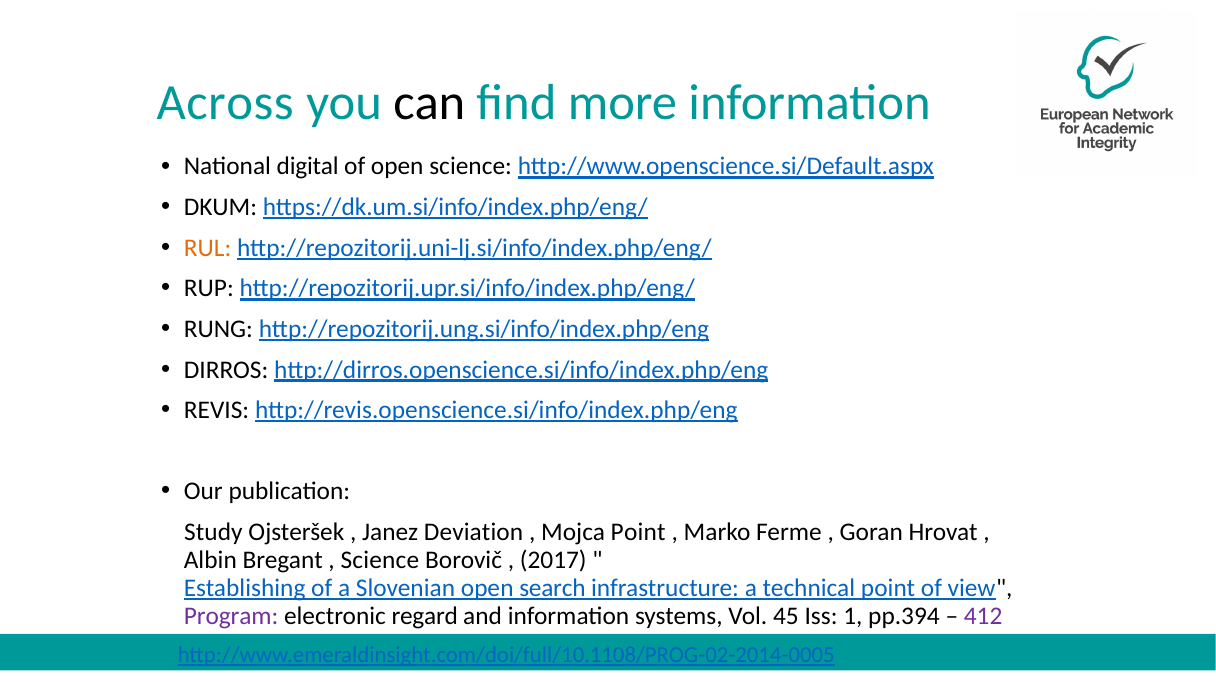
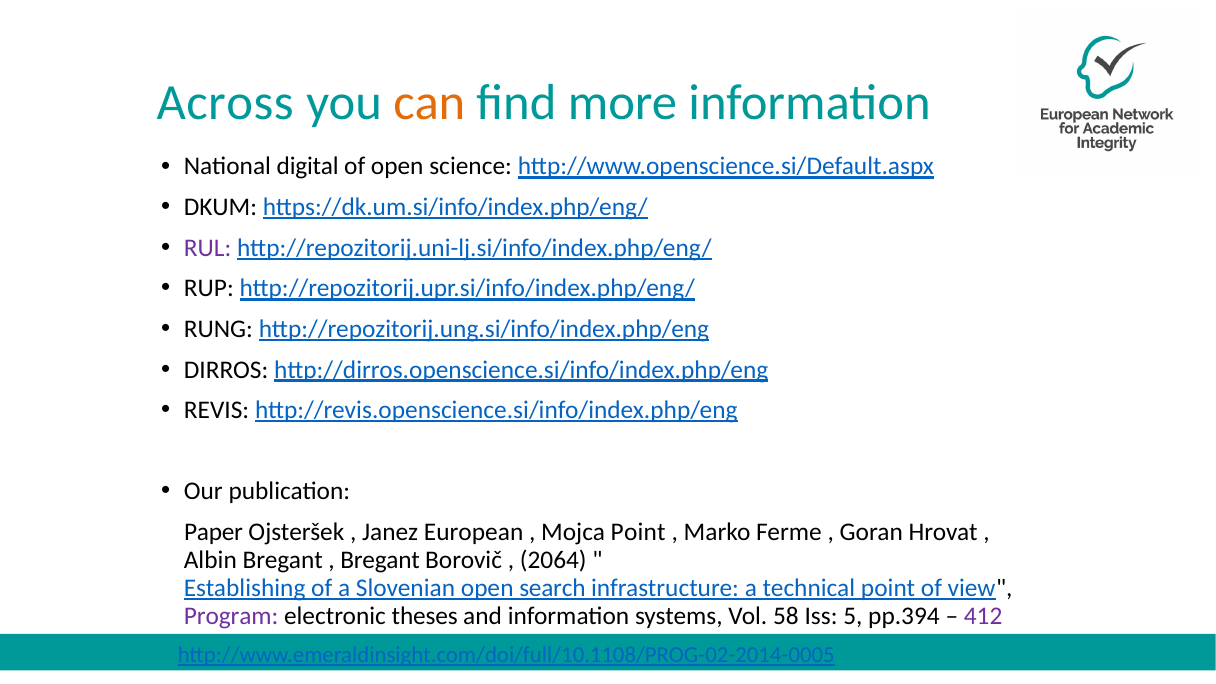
can colour: black -> orange (429, 102)
RUL colour: orange -> purple (208, 248)
Study: Study -> Paper (214, 532)
Deviation: Deviation -> European (474, 532)
Science: Science -> Bregant (380, 560)
2017: 2017 -> 2064 (553, 560)
regard: regard -> theses (425, 616)
45: 45 -> 58 (786, 616)
1: 1 -> 5 (853, 616)
